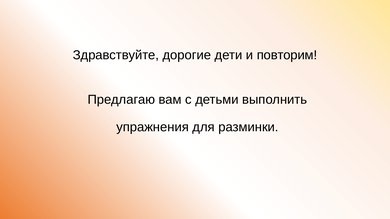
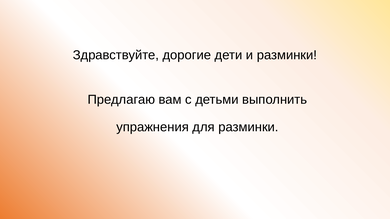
и повторим: повторим -> разминки (287, 55)
